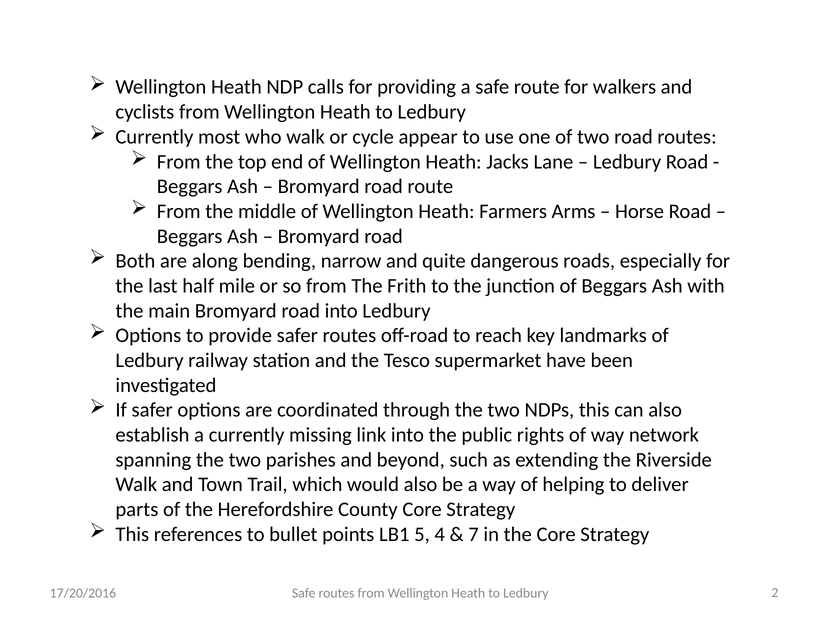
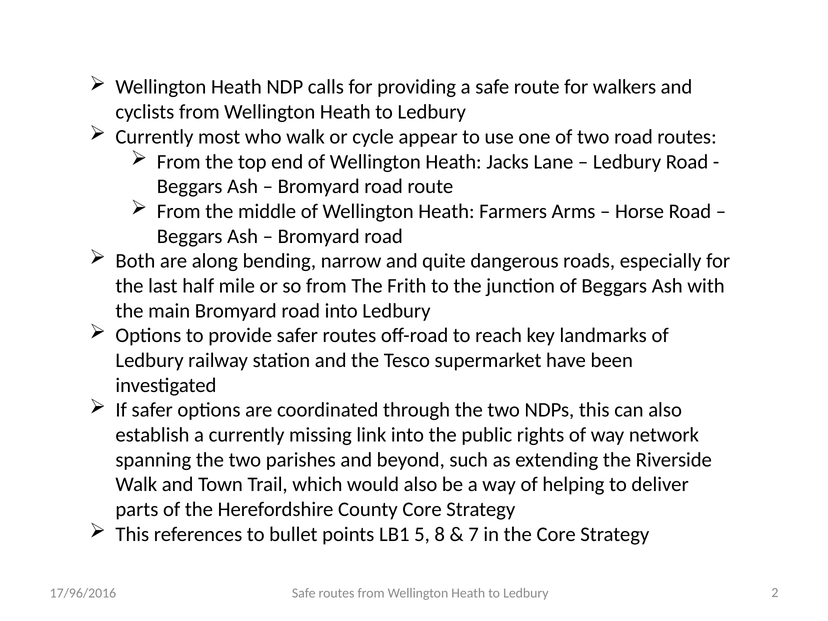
4: 4 -> 8 (440, 534)
17/20/2016: 17/20/2016 -> 17/96/2016 (83, 593)
